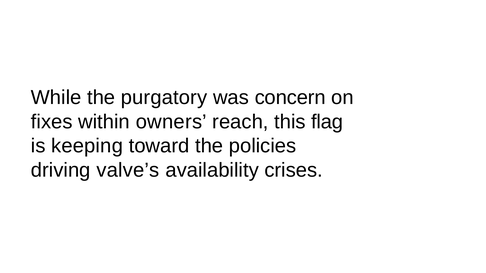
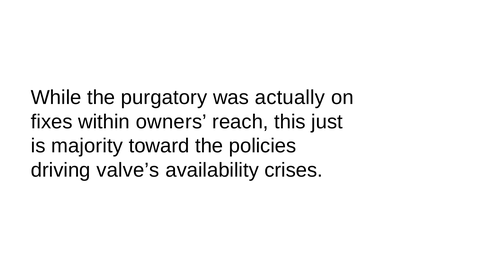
concern: concern -> actually (290, 98)
flag: flag -> just (327, 122)
keeping: keeping -> majority (87, 146)
